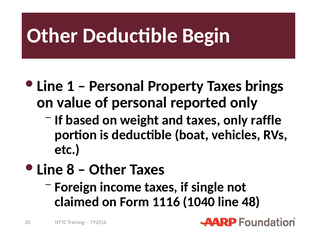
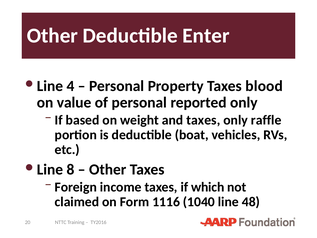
Begin: Begin -> Enter (206, 35)
1: 1 -> 4 (71, 86)
brings: brings -> blood (264, 86)
single: single -> which (208, 187)
